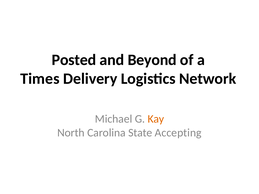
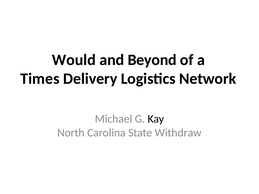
Posted: Posted -> Would (74, 60)
Kay colour: orange -> black (156, 119)
Accepting: Accepting -> Withdraw (178, 133)
